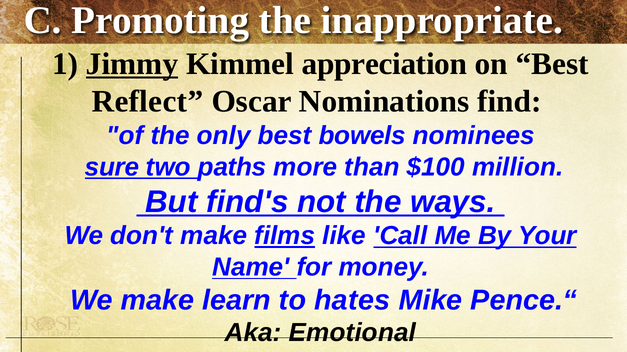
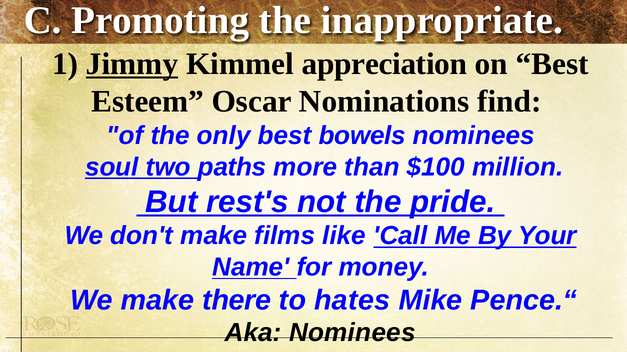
Reflect: Reflect -> Esteem (148, 102)
sure: sure -> soul (112, 167)
find's: find's -> rest's (247, 202)
ways: ways -> pride (453, 202)
films underline: present -> none (285, 236)
learn: learn -> there (237, 301)
Aka Emotional: Emotional -> Nominees (352, 333)
